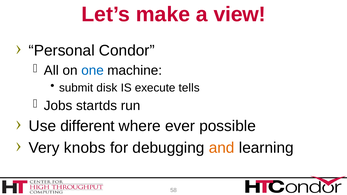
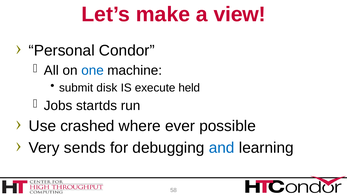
tells: tells -> held (189, 88)
different: different -> crashed (87, 126)
knobs: knobs -> sends (85, 148)
and colour: orange -> blue (222, 148)
